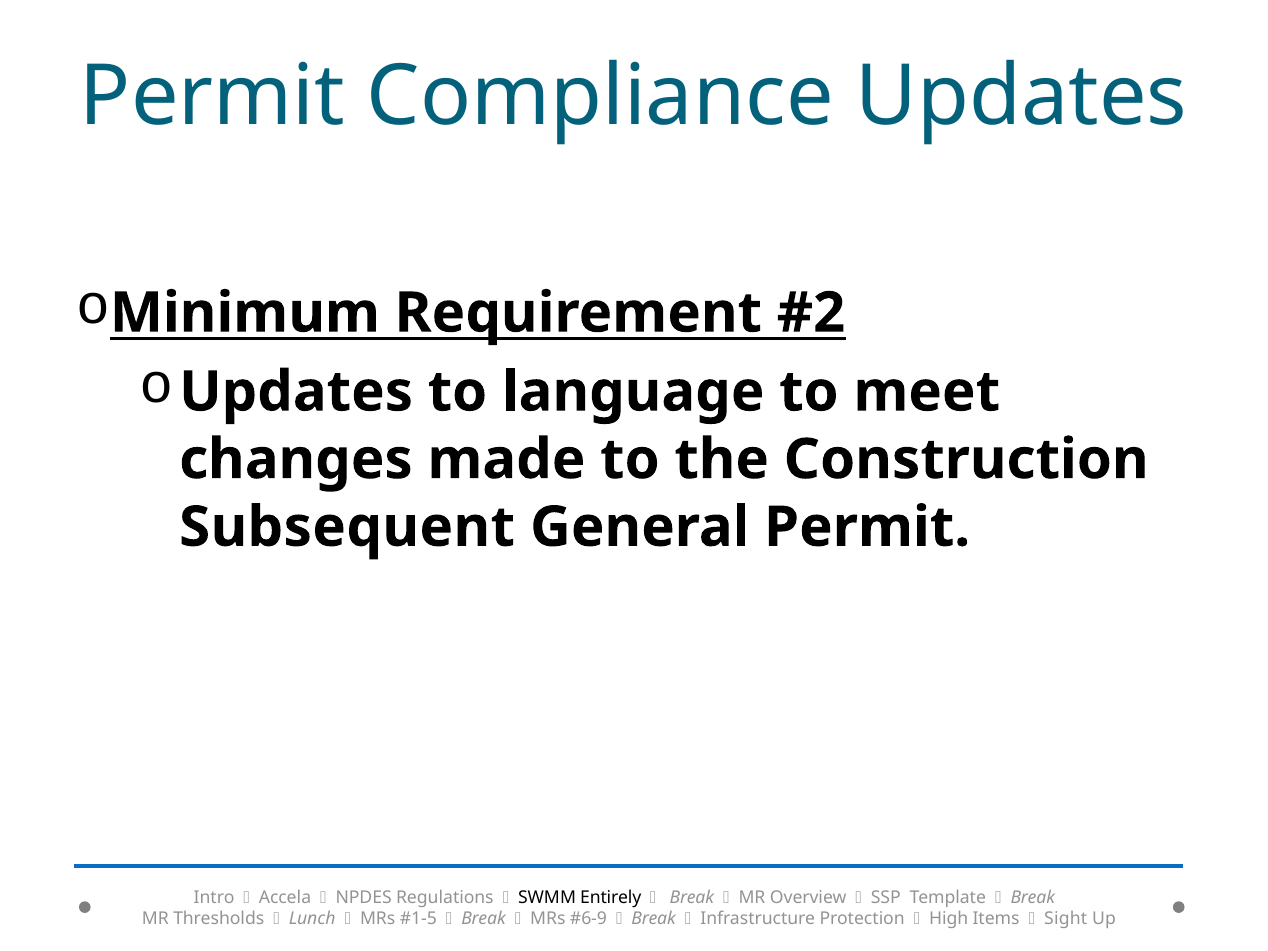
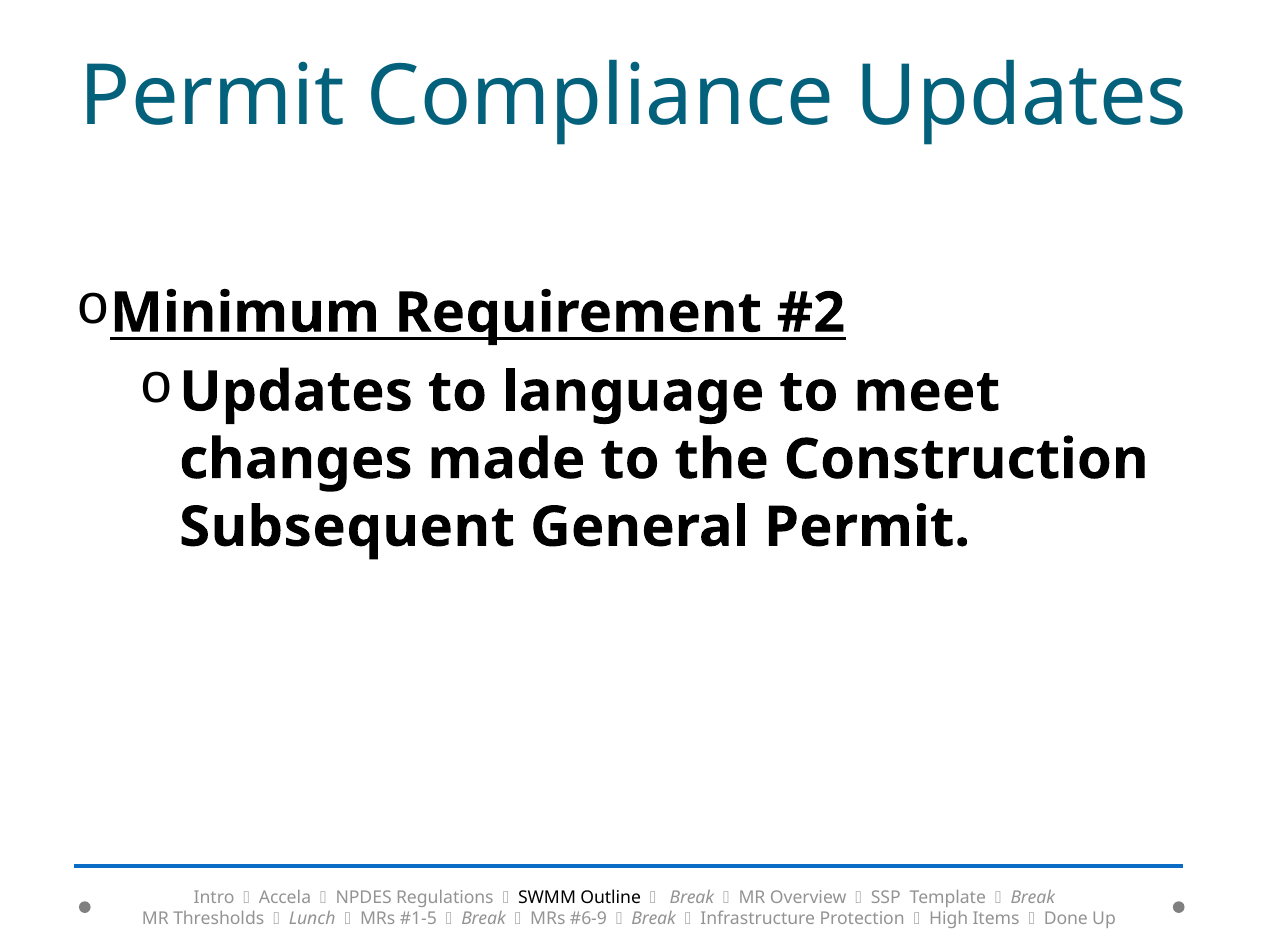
Entirely: Entirely -> Outline (611, 897)
Sight: Sight -> Done (1066, 919)
